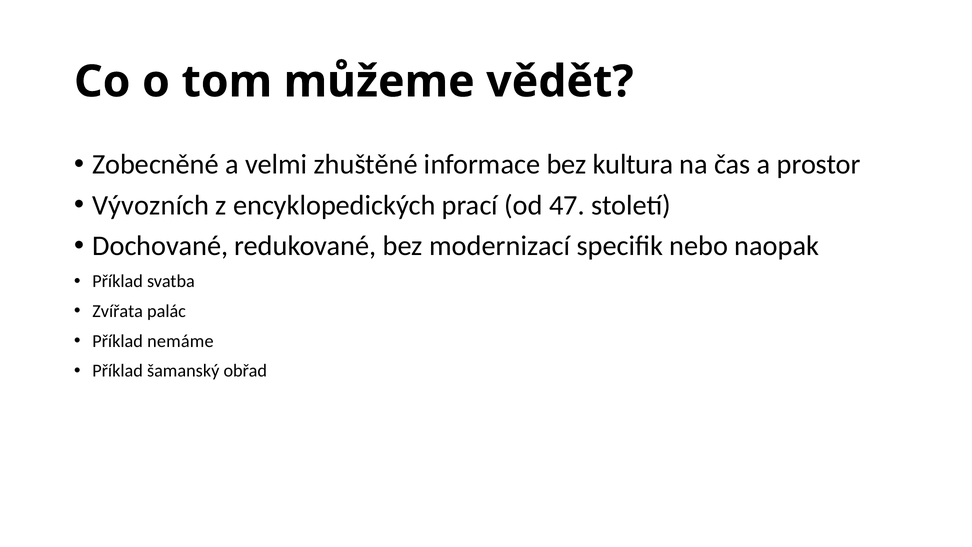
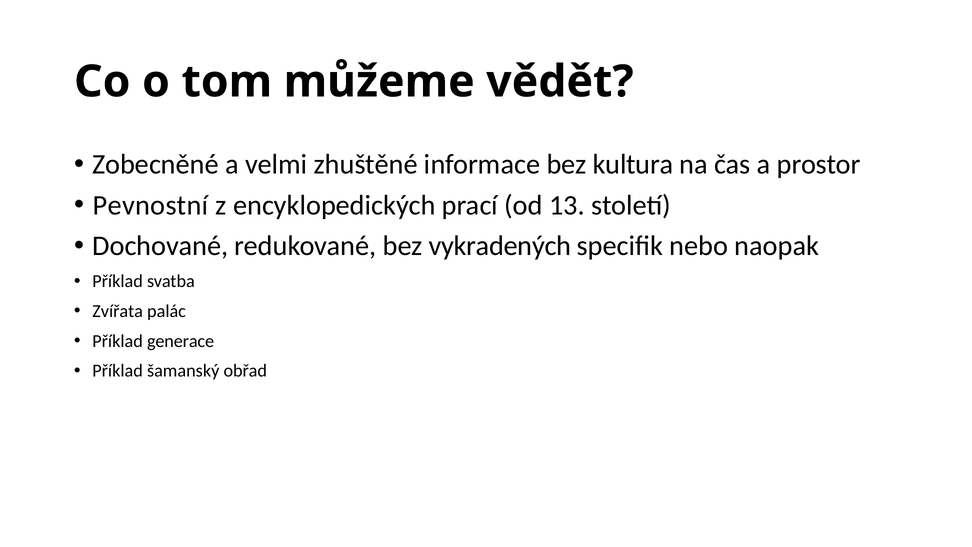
Vývozních: Vývozních -> Pevnostní (151, 205)
47: 47 -> 13 (567, 205)
modernizací: modernizací -> vykradených (500, 246)
nemáme: nemáme -> generace (181, 341)
